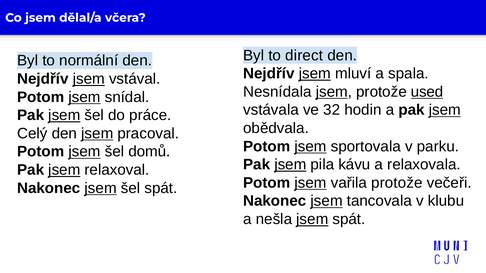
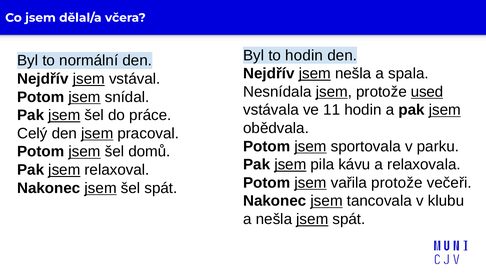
to direct: direct -> hodin (304, 55)
jsem mluví: mluví -> nešla (353, 74)
32: 32 -> 11 (332, 110)
